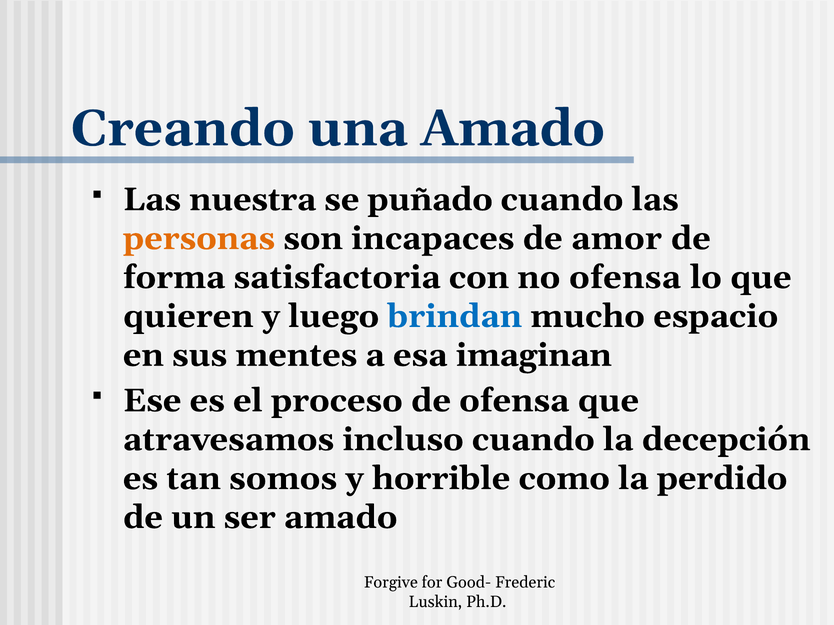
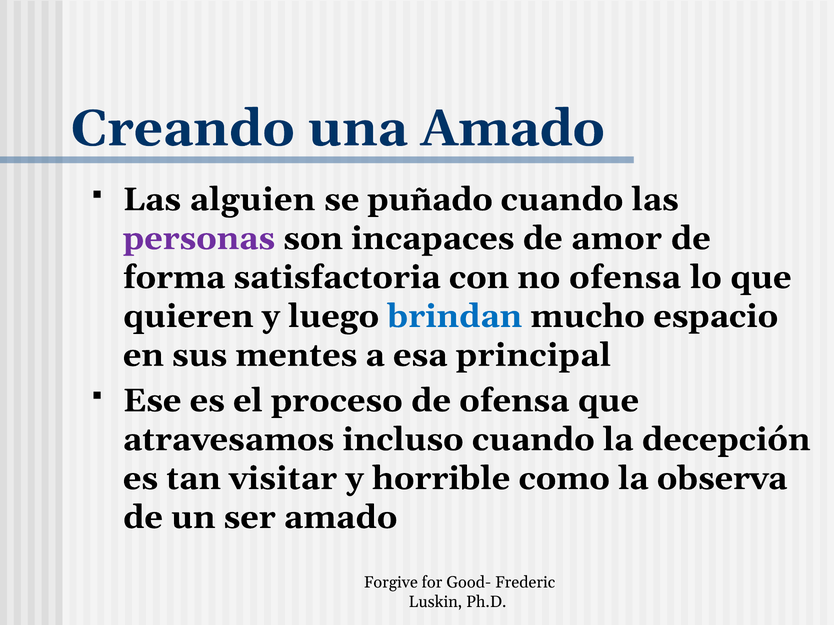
nuestra: nuestra -> alguien (252, 200)
personas colour: orange -> purple (199, 239)
imaginan: imaginan -> principal (533, 355)
somos: somos -> visitar (283, 479)
perdido: perdido -> observa (722, 479)
